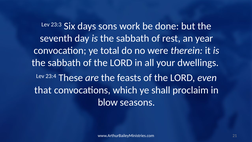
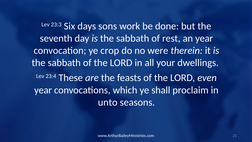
total: total -> crop (110, 51)
that: that -> year (43, 90)
blow: blow -> unto (108, 102)
